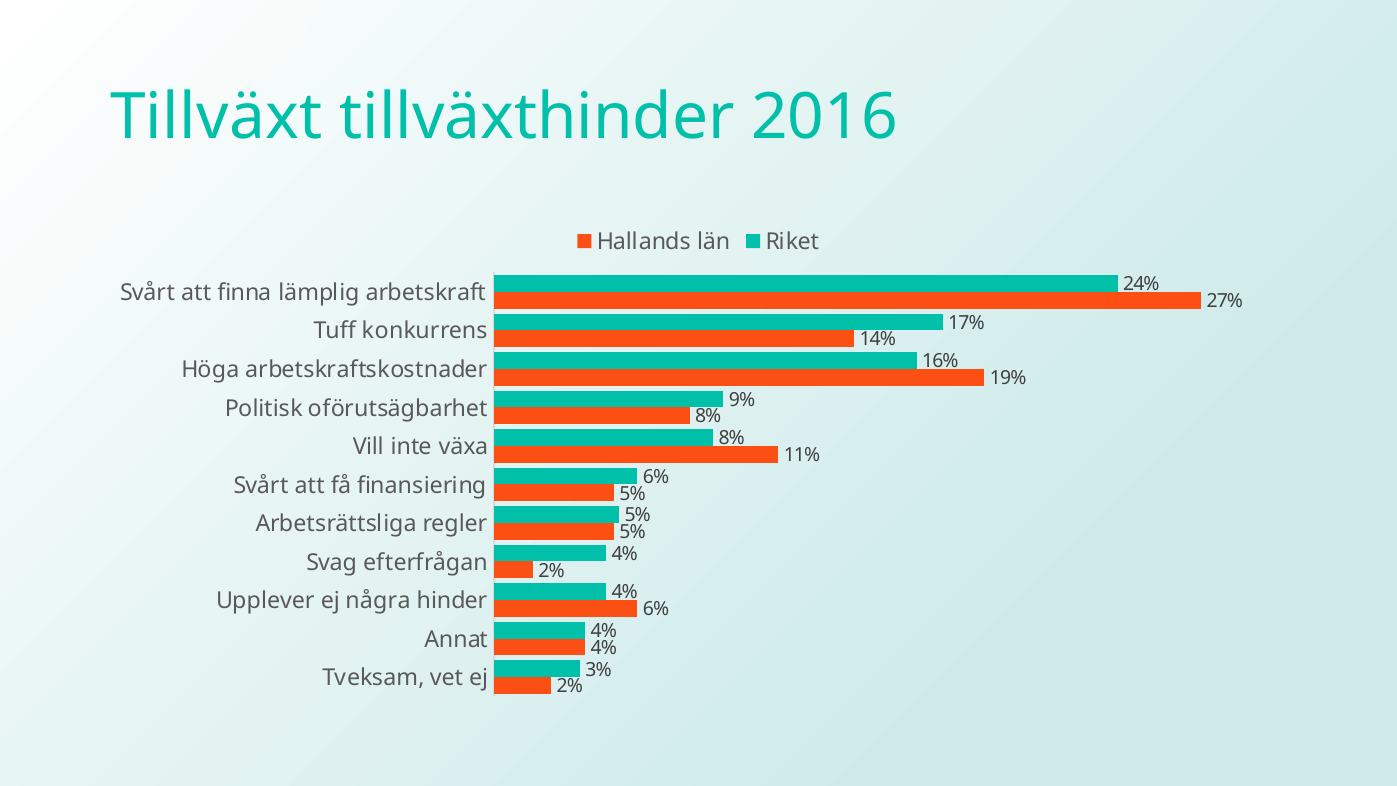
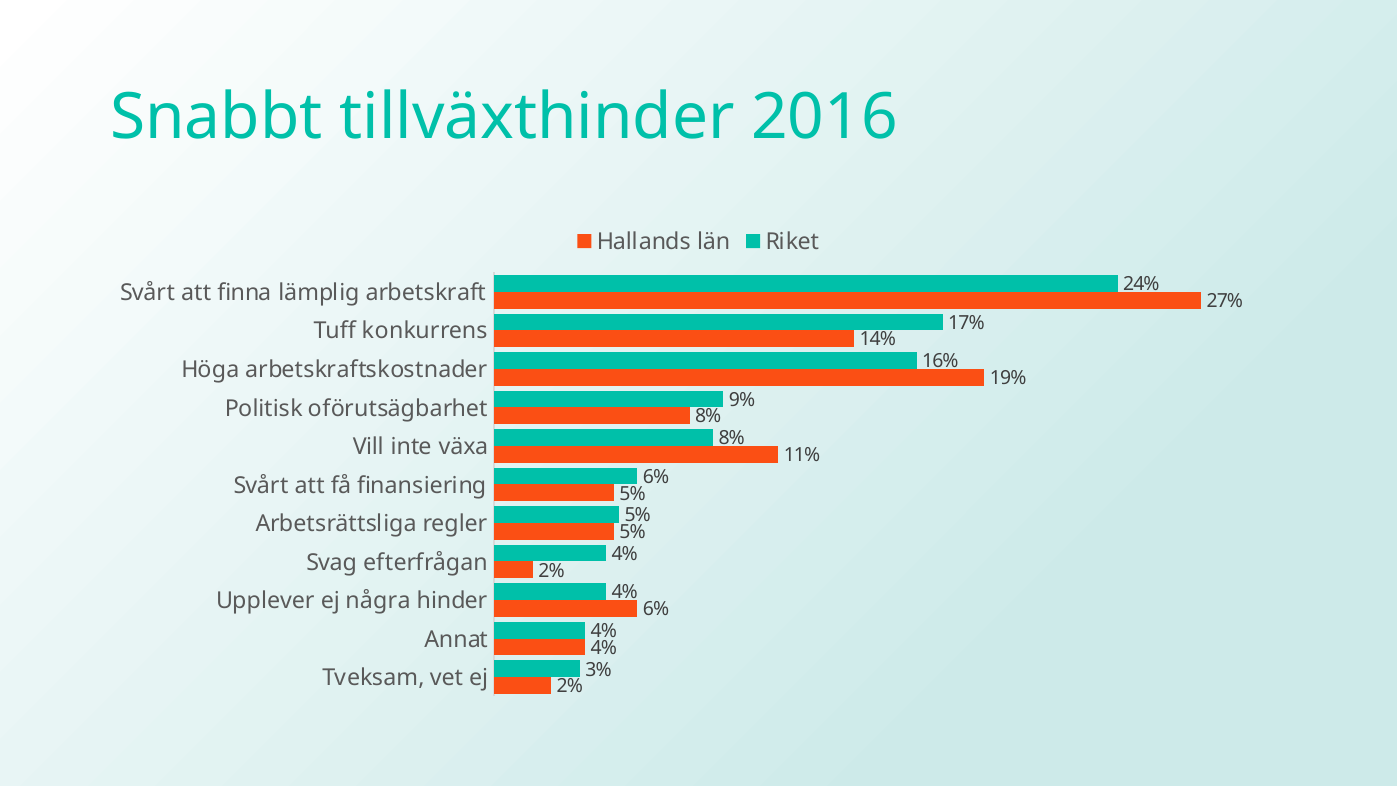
Tillväxt: Tillväxt -> Snabbt (216, 117)
